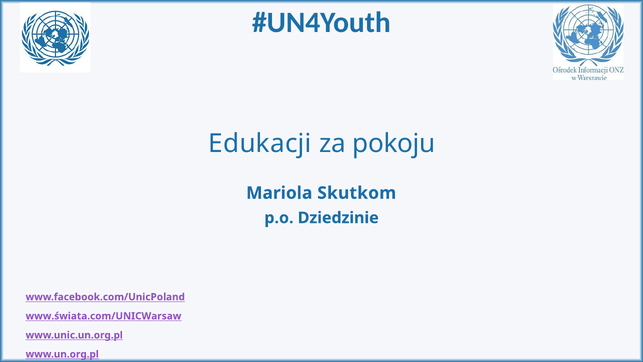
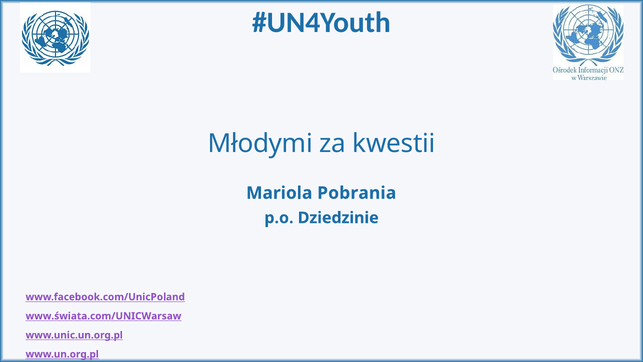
Edukacji: Edukacji -> Młodymi (260, 144)
pokoju: pokoju -> kwestii (394, 144)
Skutkom: Skutkom -> Pobrania (357, 193)
